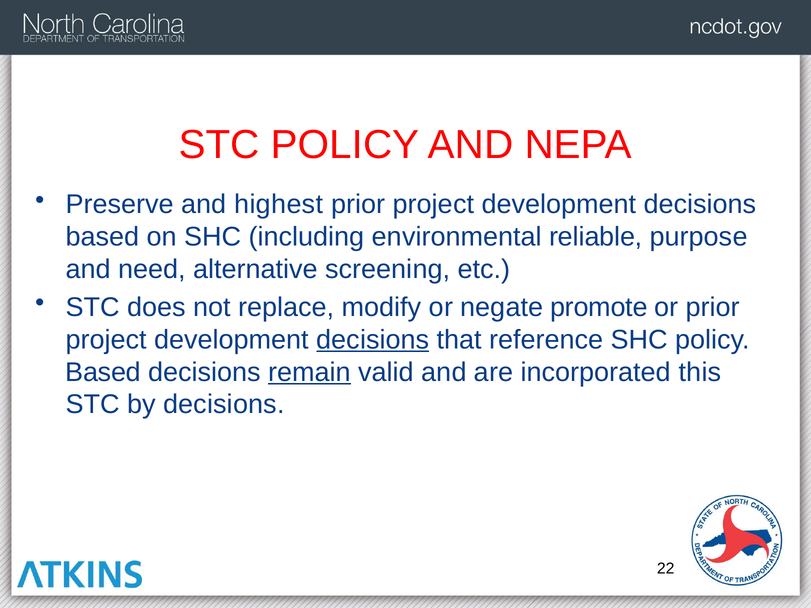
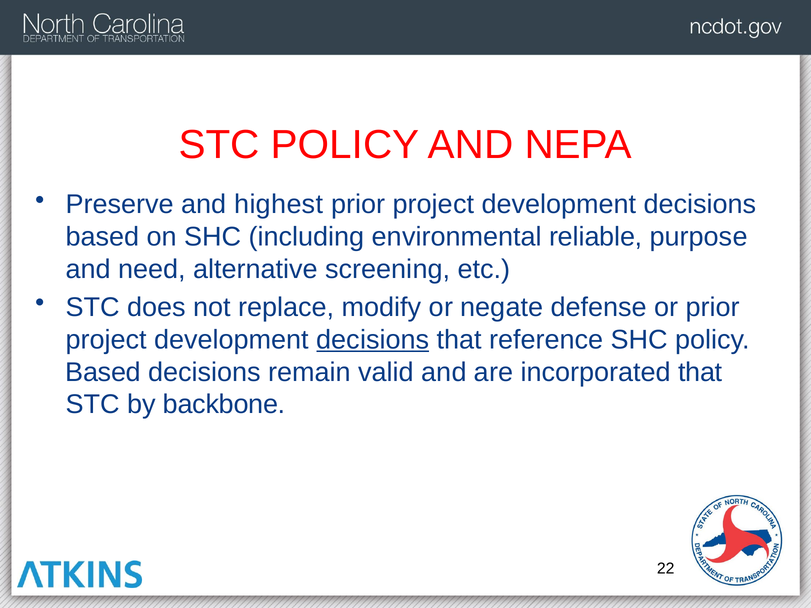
promote: promote -> defense (599, 307)
remain underline: present -> none (310, 372)
incorporated this: this -> that (700, 372)
by decisions: decisions -> backbone (224, 405)
